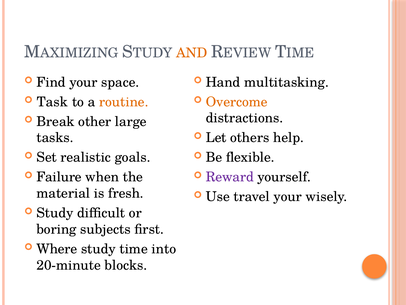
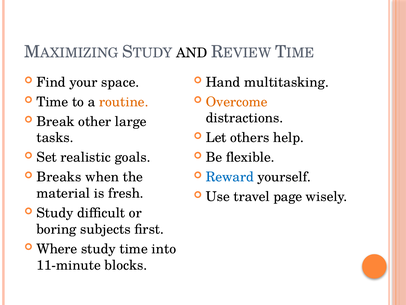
AND colour: orange -> black (192, 53)
Task: Task -> Time (52, 102)
Failure: Failure -> Breaks (59, 177)
Reward colour: purple -> blue (230, 177)
travel your: your -> page (288, 197)
20-minute: 20-minute -> 11-minute (69, 265)
